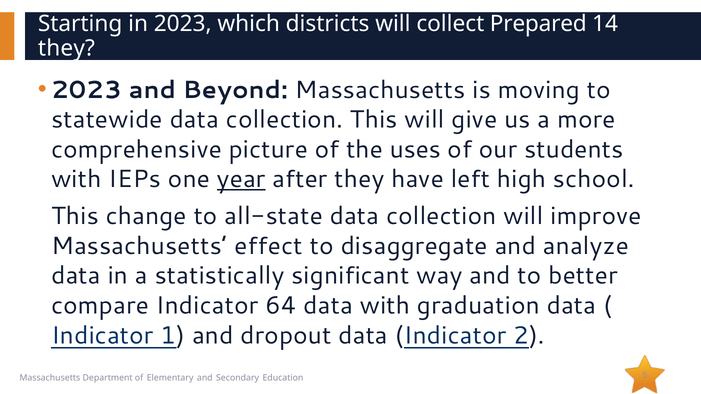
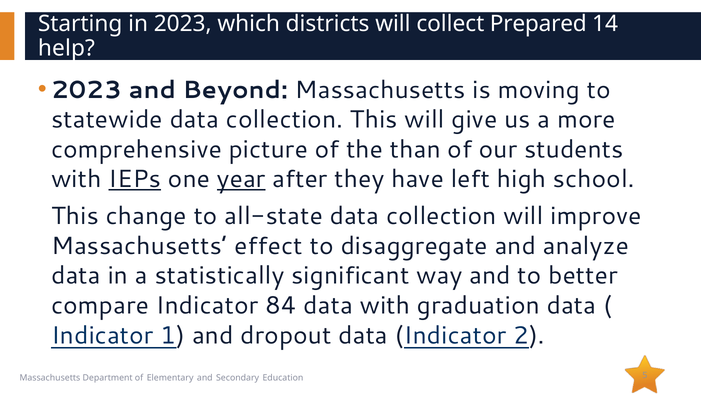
they: they -> help (66, 48)
uses: uses -> than (415, 150)
IEPs underline: none -> present (135, 179)
64: 64 -> 84 (281, 306)
